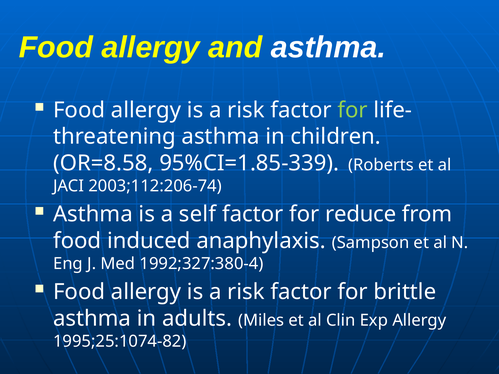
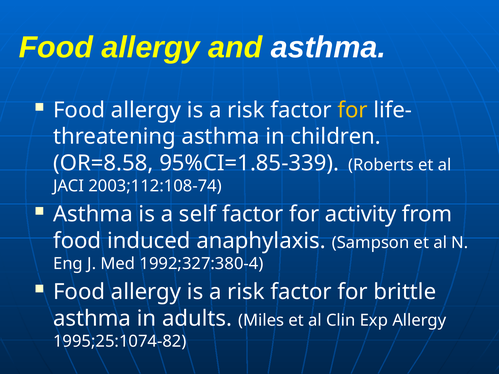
for colour: light green -> yellow (353, 110)
2003;112:206-74: 2003;112:206-74 -> 2003;112:108-74 (155, 186)
reduce: reduce -> activity (361, 214)
